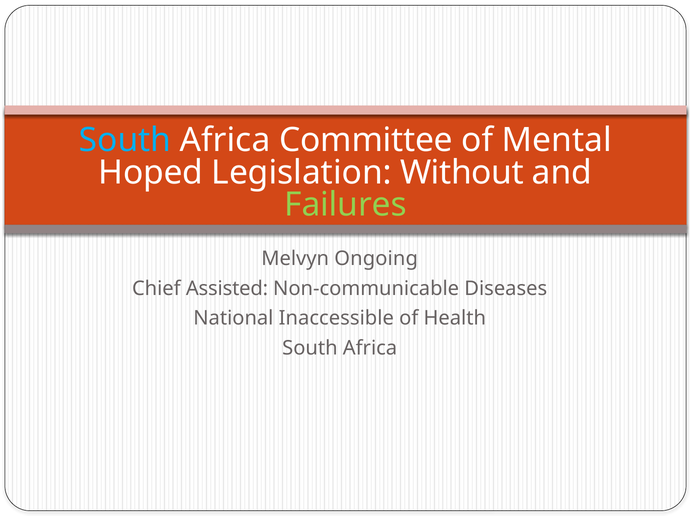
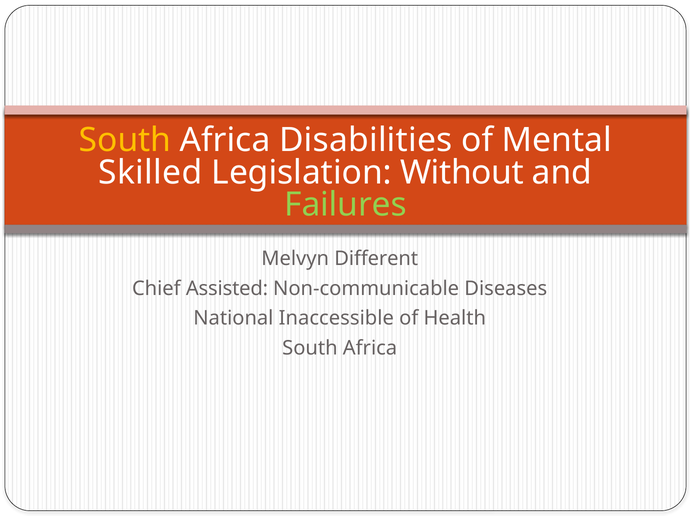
South colour: light blue -> yellow (125, 140)
Committee: Committee -> Disabilities (366, 140)
Hoped: Hoped -> Skilled (150, 173)
Ongoing: Ongoing -> Different (376, 259)
